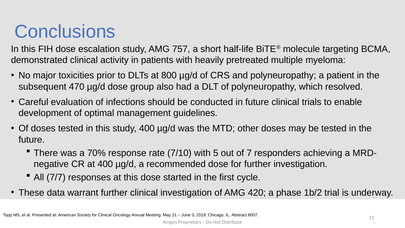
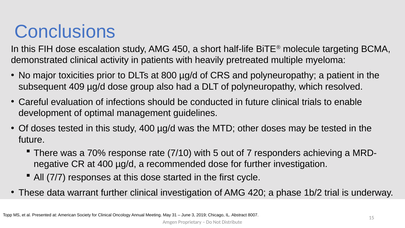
757: 757 -> 450 (181, 49)
470: 470 -> 409 (77, 87)
